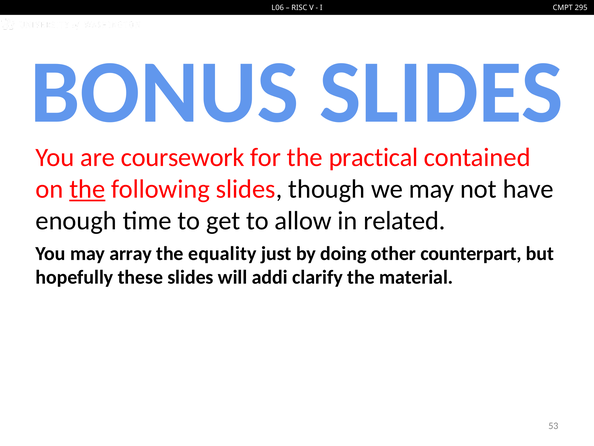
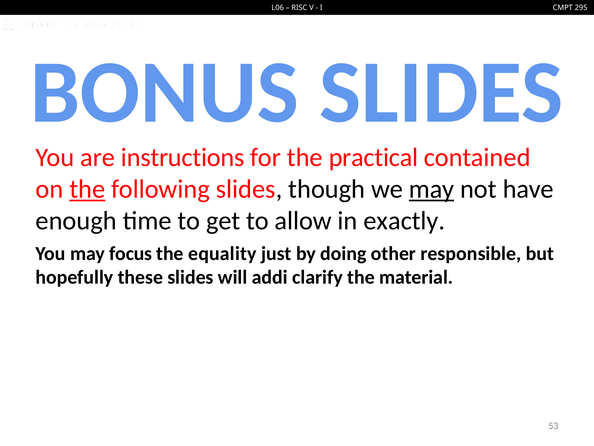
coursework: coursework -> instructions (183, 157)
may underline: none -> present (432, 189)
related: related -> exactly (404, 221)
array: array -> focus (131, 253)
counterpart: counterpart -> responsible (471, 253)
